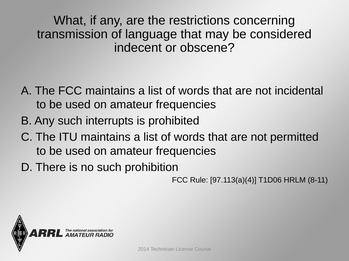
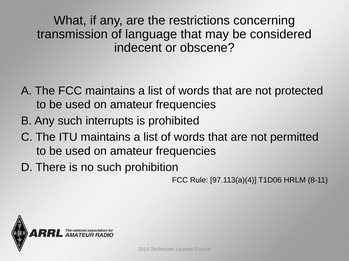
incidental: incidental -> protected (299, 91)
